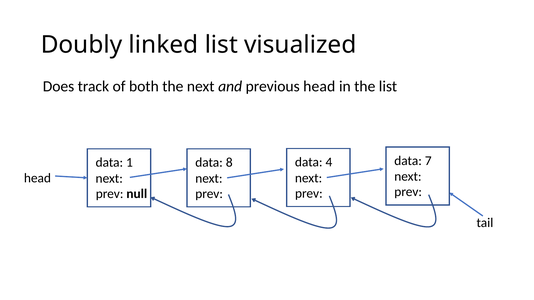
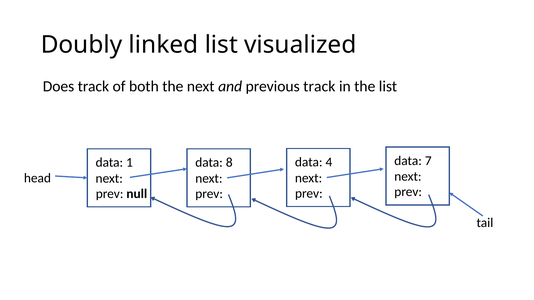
previous head: head -> track (319, 86)
